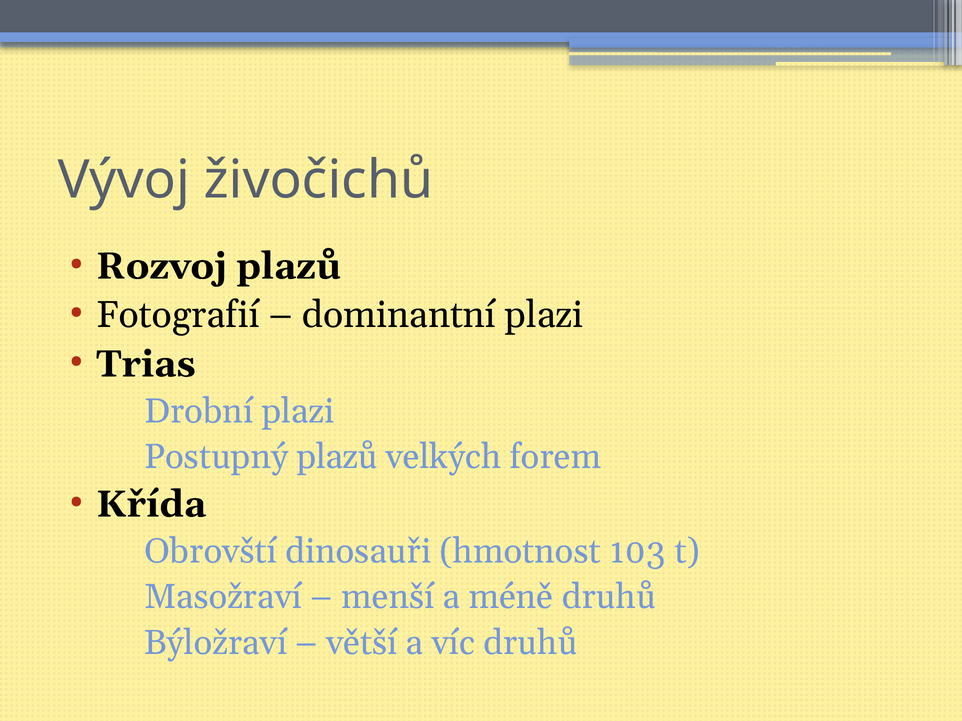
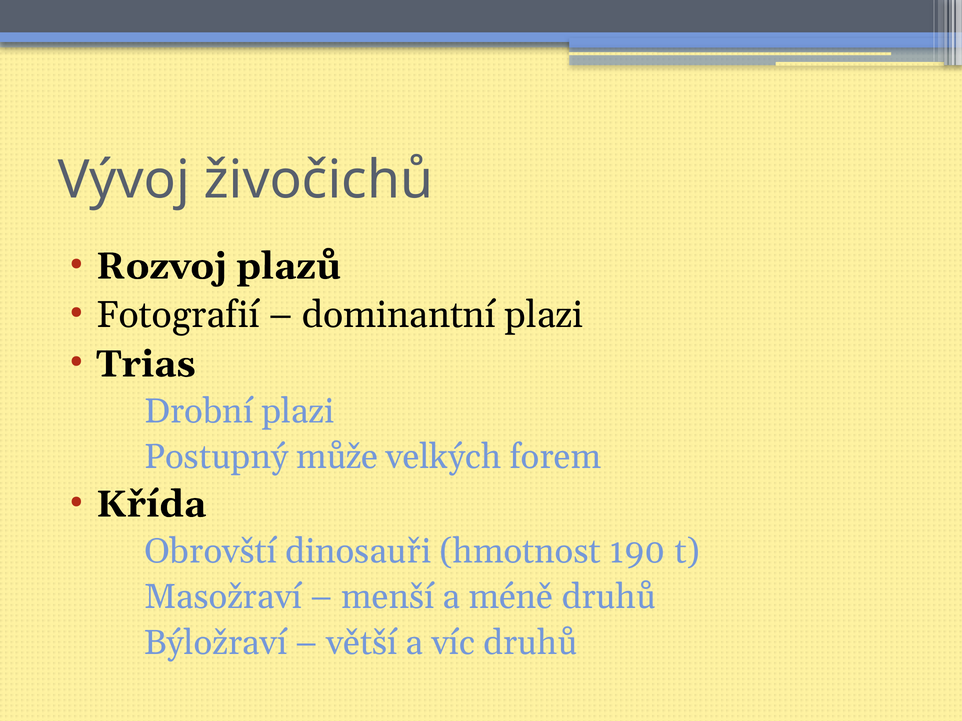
Postupný plazů: plazů -> může (337, 457)
103: 103 -> 190 (638, 552)
